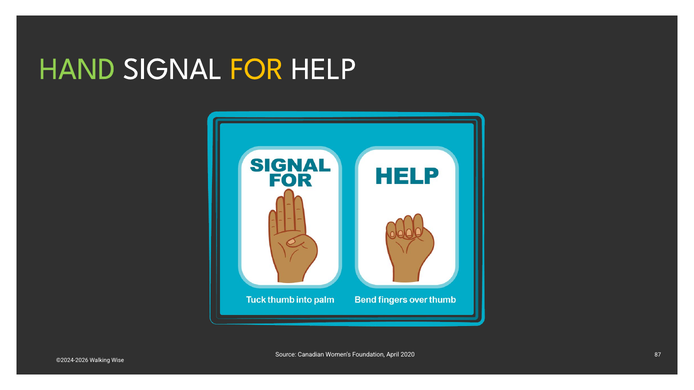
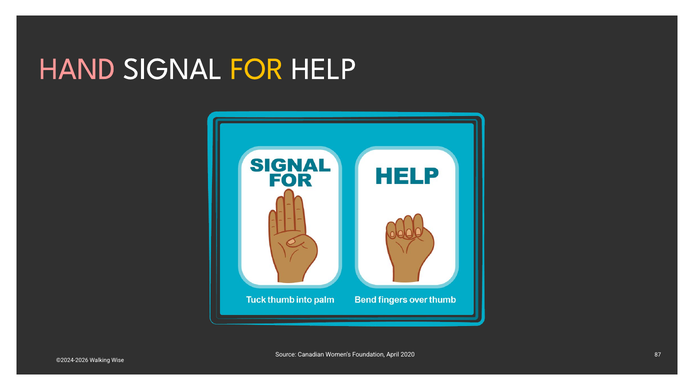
HAND colour: light green -> pink (77, 69)
